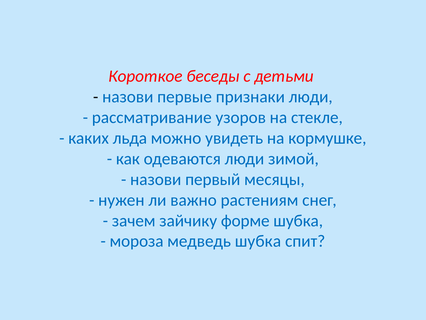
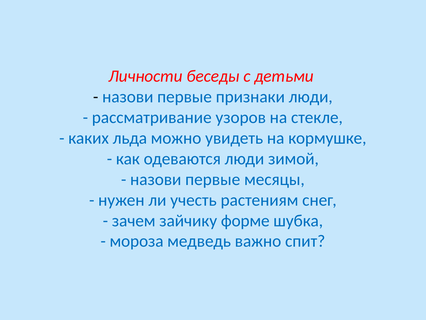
Короткое: Короткое -> Личности (145, 76)
первый: первый -> первые (213, 179)
важно: важно -> учесть (194, 200)
медведь шубка: шубка -> важно (258, 241)
